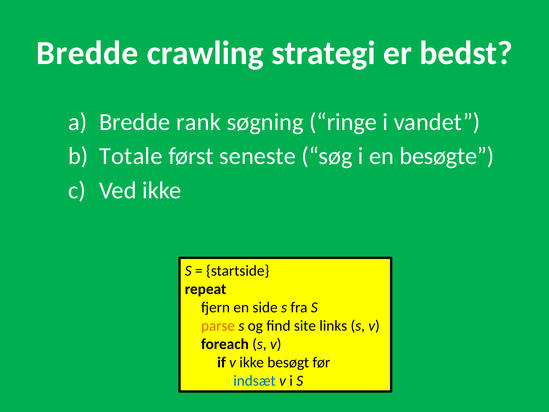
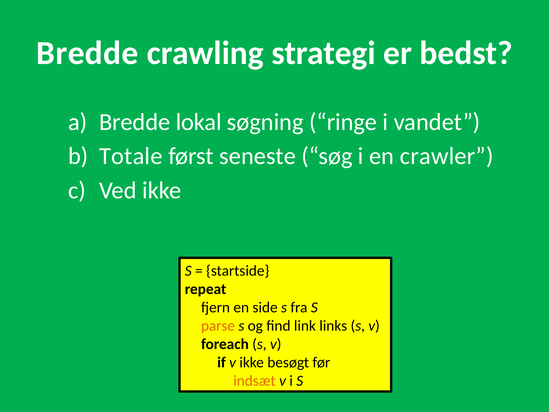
rank: rank -> lokal (199, 122)
besøgte: besøgte -> crawler (447, 156)
site: site -> link (305, 326)
indsæt colour: blue -> orange (254, 381)
